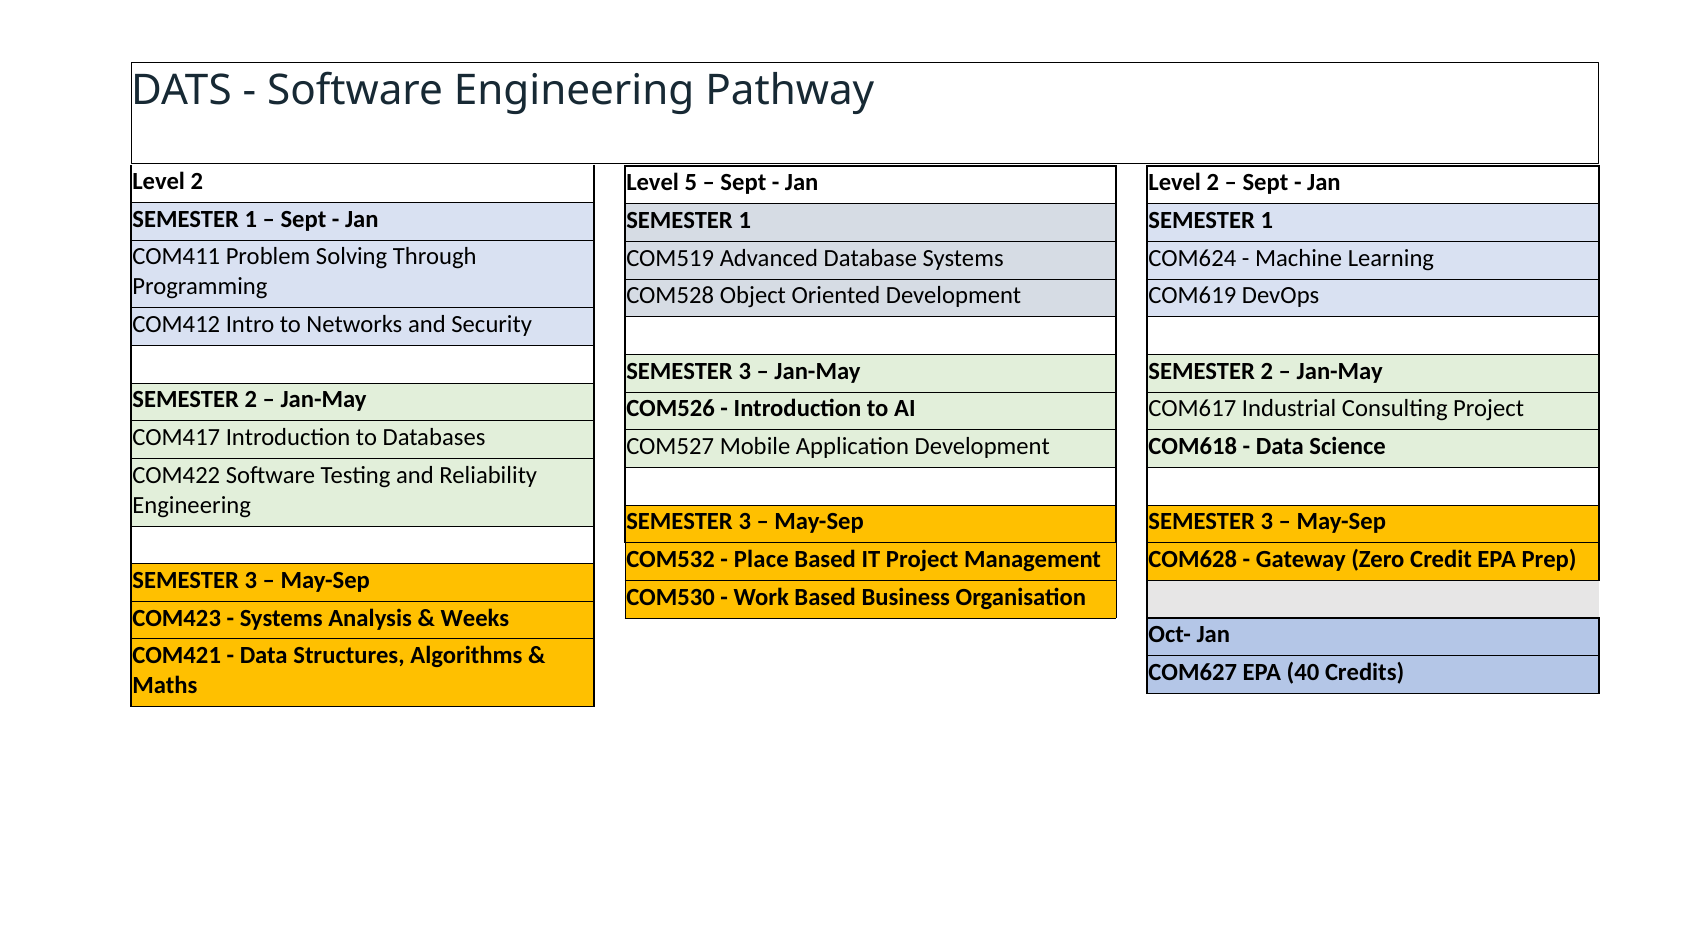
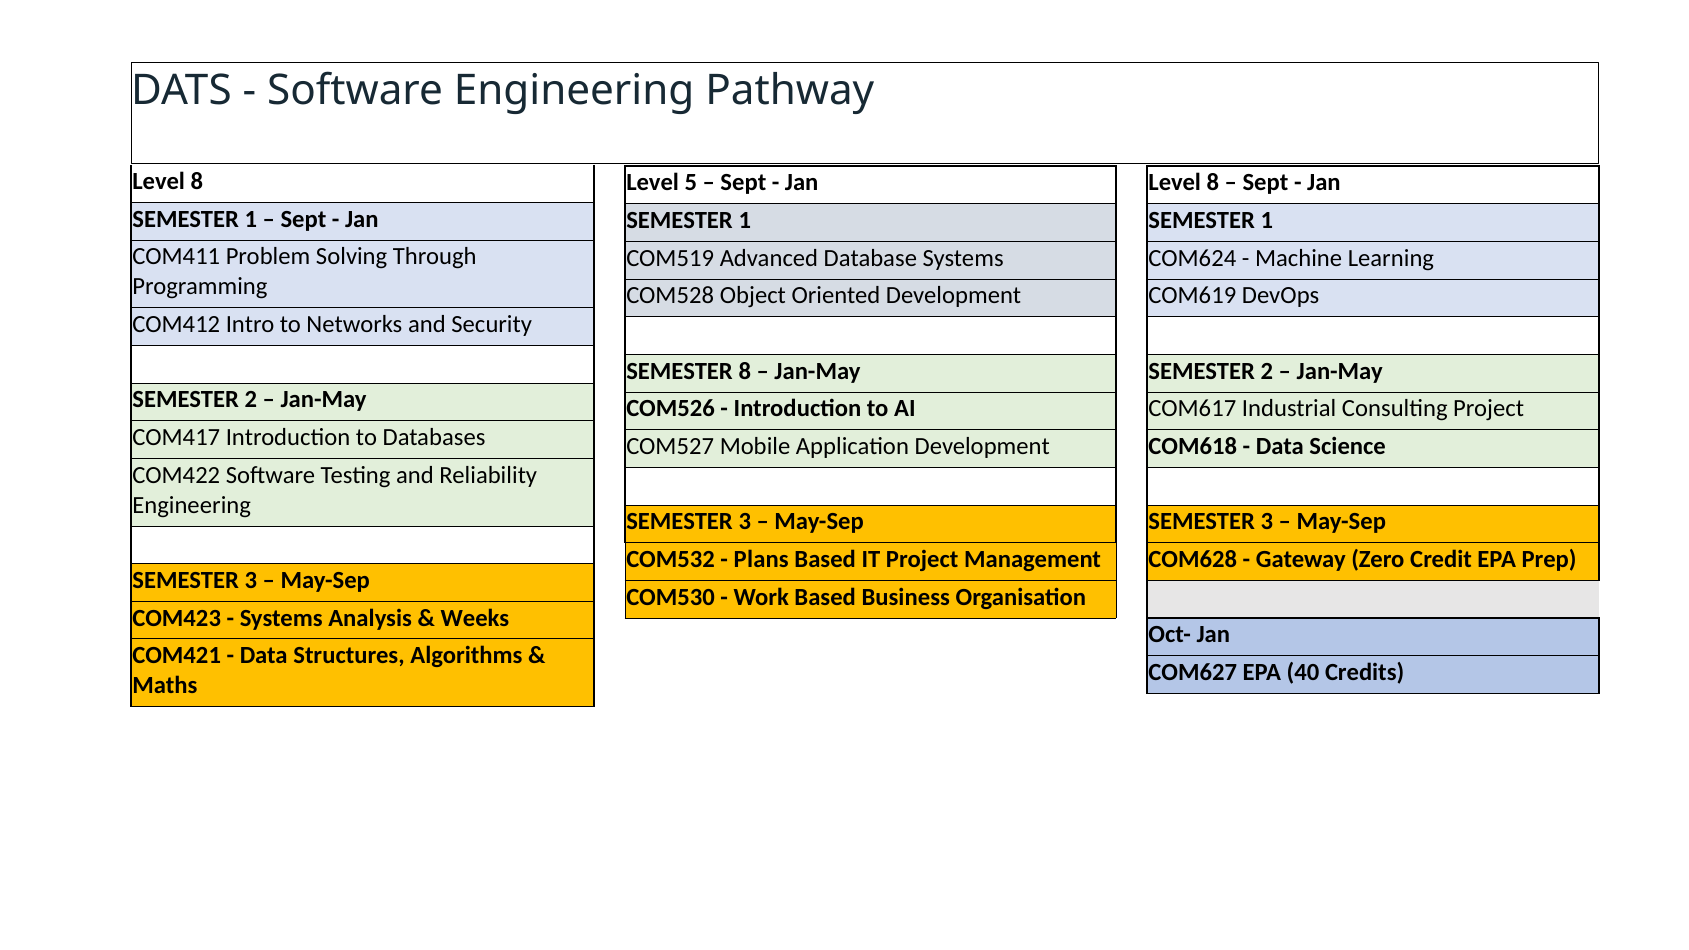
2: 2 -> 8 (197, 181)
2: 2 -> 8 (1213, 183)
3: 3 -> 8 (745, 371)
Place: Place -> Plans (761, 559)
